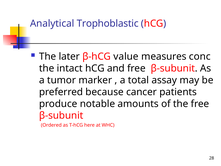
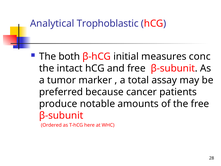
later: later -> both (69, 56)
value: value -> initial (126, 56)
